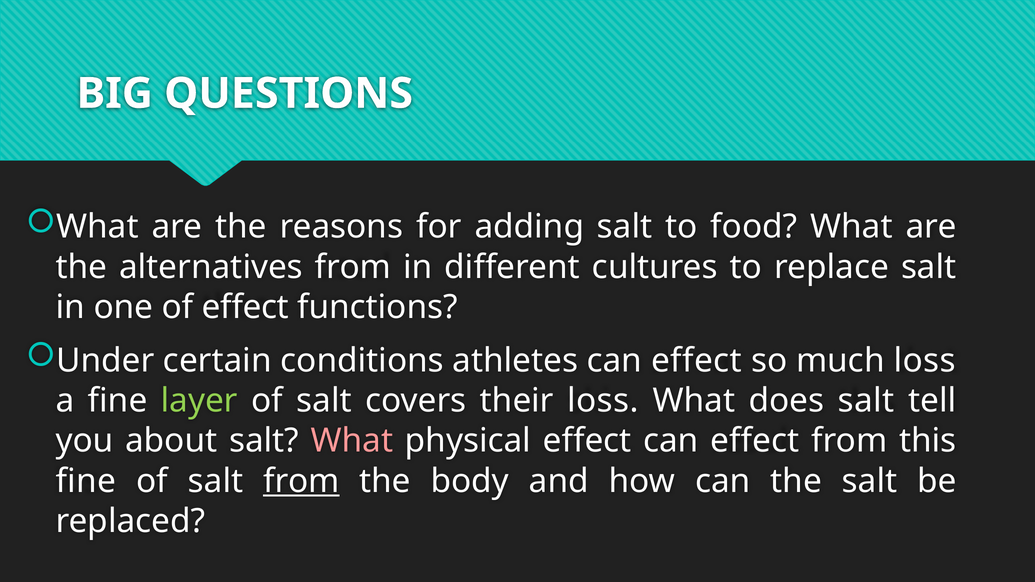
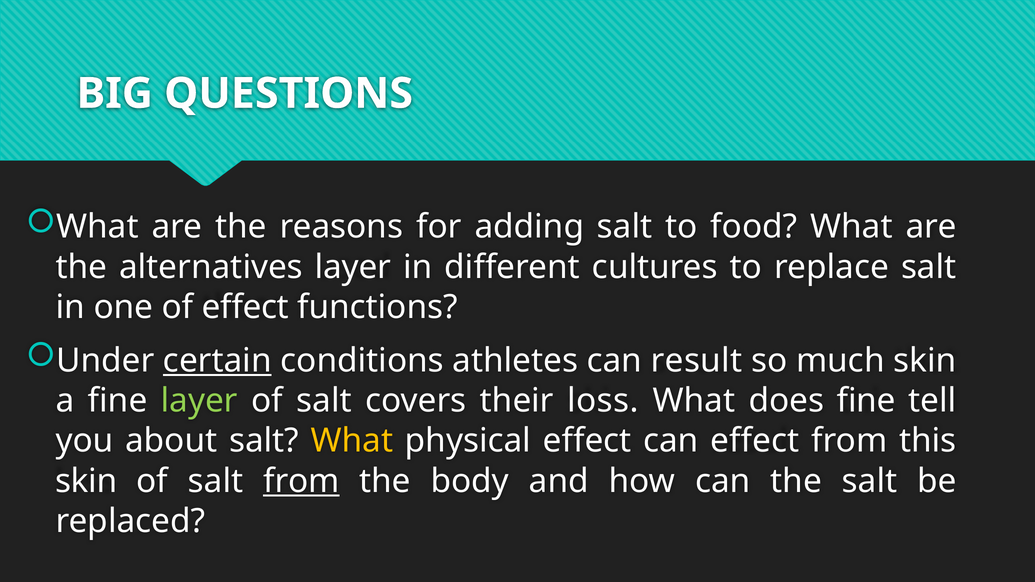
alternatives from: from -> layer (353, 267)
certain underline: none -> present (217, 361)
athletes can effect: effect -> result (697, 361)
much loss: loss -> skin (925, 361)
does salt: salt -> fine (866, 401)
What colour: pink -> yellow (352, 441)
fine: fine -> skin (86, 481)
